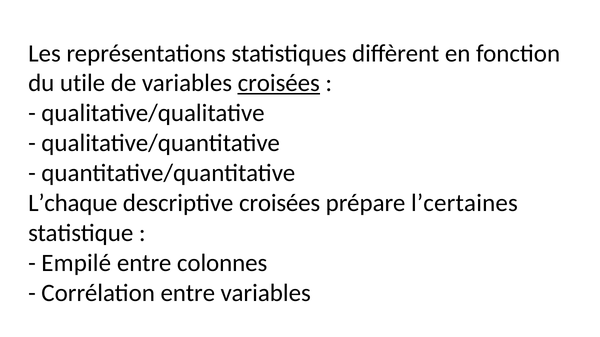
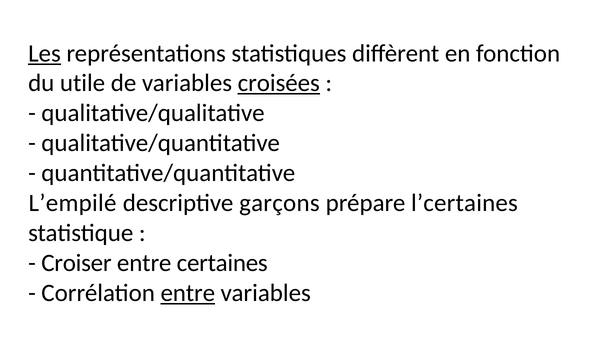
Les underline: none -> present (44, 53)
L’chaque: L’chaque -> L’empilé (73, 203)
descriptive croisées: croisées -> garçons (279, 203)
Empilé: Empilé -> Croiser (76, 263)
colonnes: colonnes -> certaines (222, 263)
entre underline: none -> present (188, 293)
